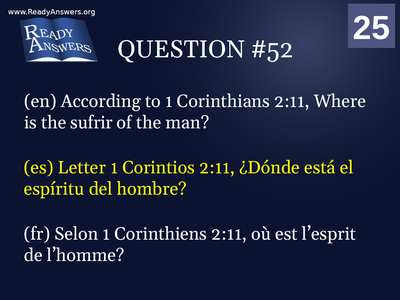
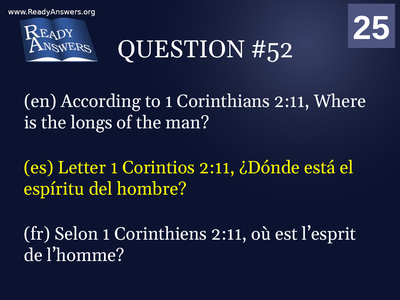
sufrir: sufrir -> longs (92, 123)
